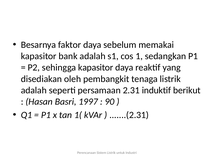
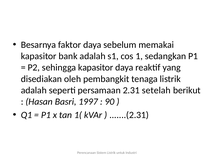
induktif: induktif -> setelah (156, 91)
